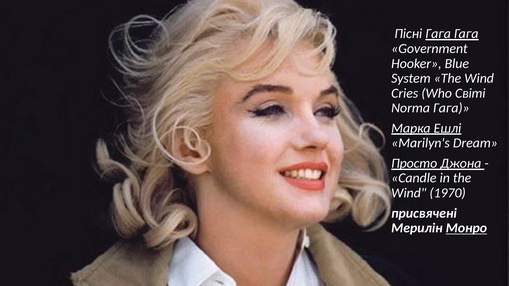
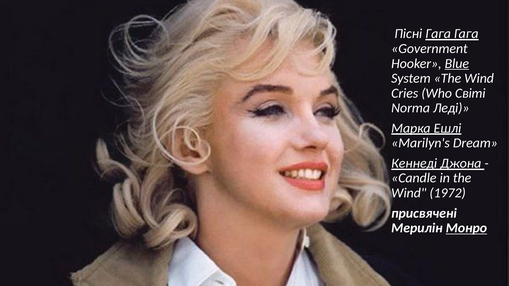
Blue underline: none -> present (457, 64)
Norma Гага: Гага -> Леді (451, 108)
Просто: Просто -> Кеннеді (414, 163)
1970: 1970 -> 1972 (448, 193)
